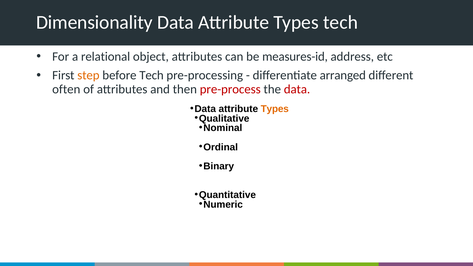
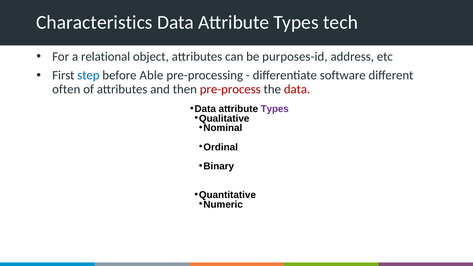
Dimensionality: Dimensionality -> Characteristics (94, 22)
measures-id: measures-id -> purposes-id (295, 57)
step colour: orange -> blue (88, 75)
before Tech: Tech -> Able (151, 75)
arranged: arranged -> software (343, 75)
Types colour: orange -> purple (275, 109)
